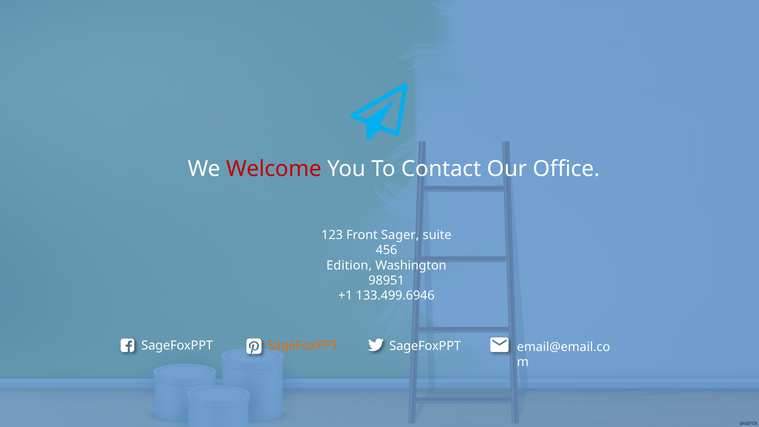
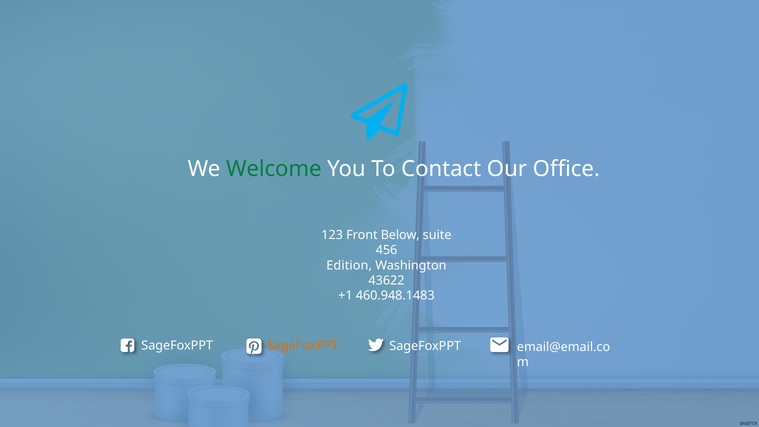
Welcome colour: red -> green (274, 169)
Sager: Sager -> Below (400, 235)
98951: 98951 -> 43622 (386, 281)
133.499.6946: 133.499.6946 -> 460.948.1483 (395, 296)
